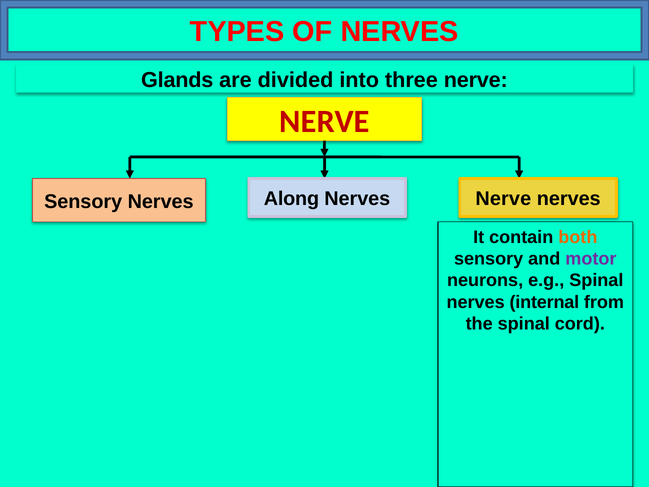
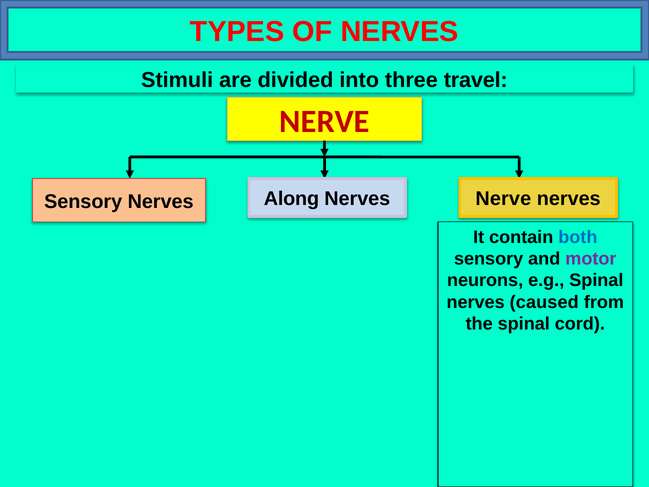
Glands: Glands -> Stimuli (177, 80)
three nerve: nerve -> travel (476, 80)
both colour: orange -> blue (578, 237)
internal: internal -> caused (544, 302)
